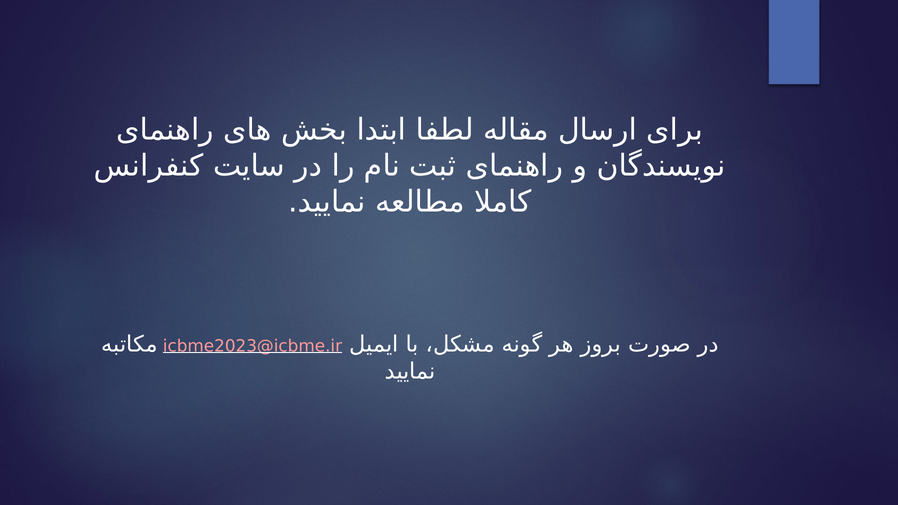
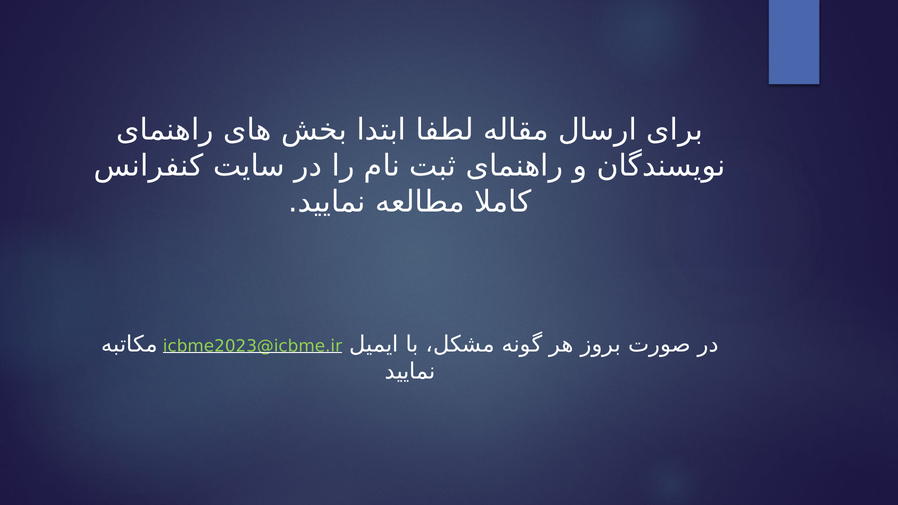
icbme2023@icbme.ir colour: pink -> light green (252, 346)
